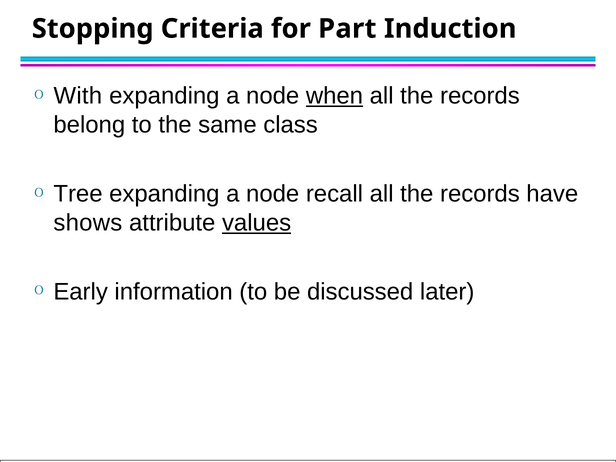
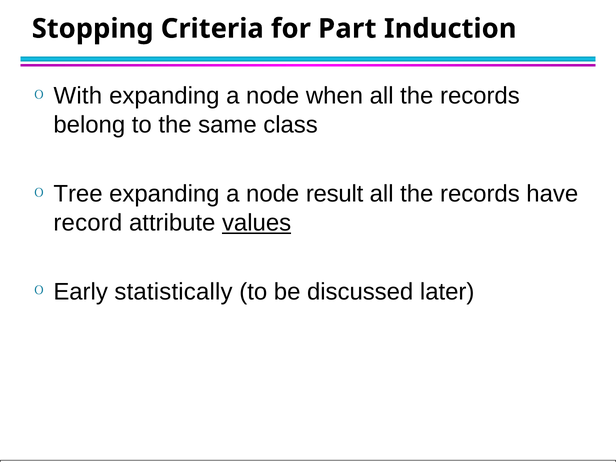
when underline: present -> none (334, 96)
recall: recall -> result (335, 194)
shows: shows -> record (88, 223)
information: information -> statistically (174, 292)
